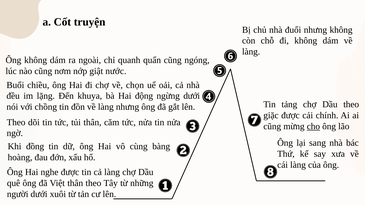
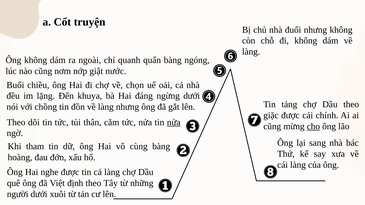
quẩn cũng: cũng -> bàng (173, 60)
động: động -> đáng (144, 96)
nửa underline: none -> present (174, 122)
đồng: đồng -> tham (35, 147)
Việt thân: thân -> định (75, 183)
